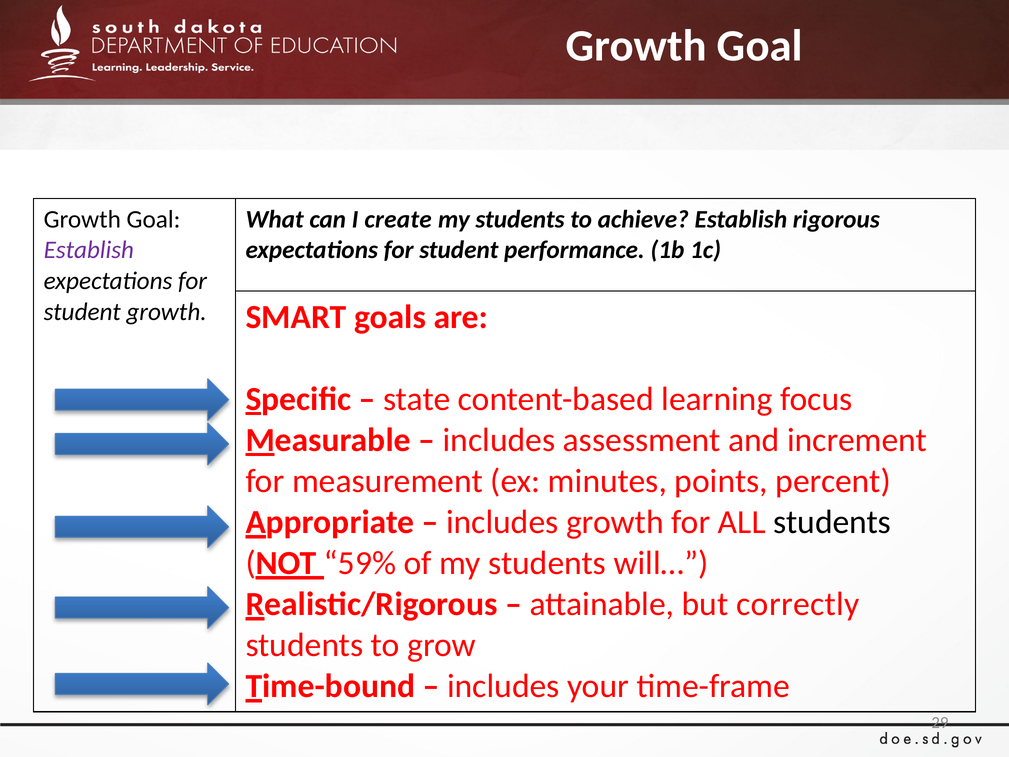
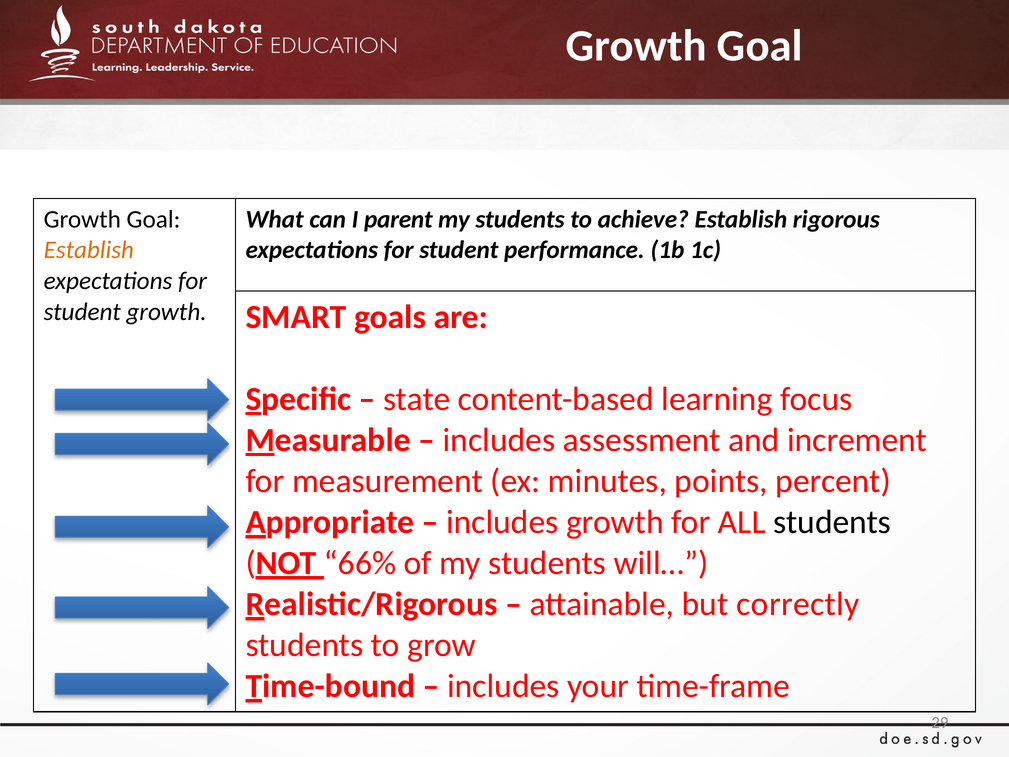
create: create -> parent (398, 219)
Establish colour: purple -> orange (89, 250)
59%: 59% -> 66% (360, 563)
